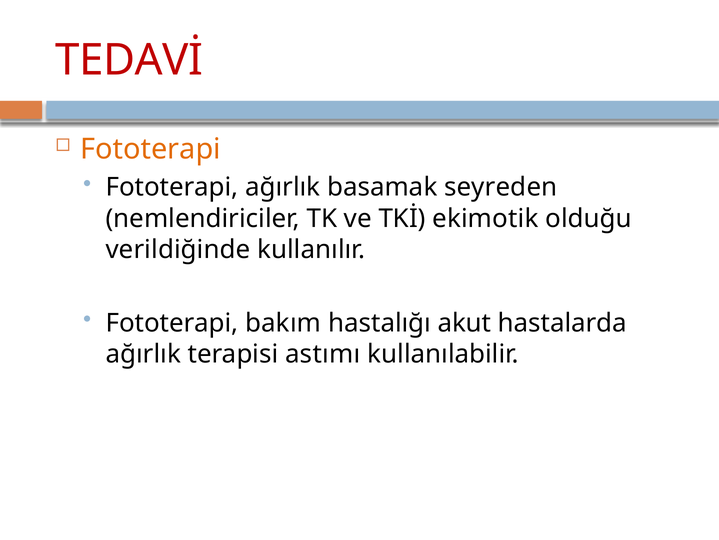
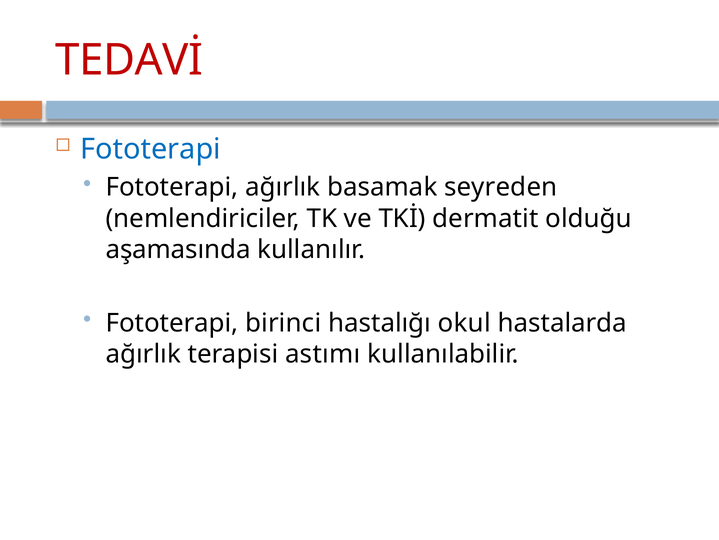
Fototerapi colour: orange -> blue (151, 149)
ekimotik: ekimotik -> dermatit (485, 218)
verildiğinde: verildiğinde -> aşamasında (178, 249)
bakım: bakım -> birinci (283, 323)
akut: akut -> okul (464, 323)
